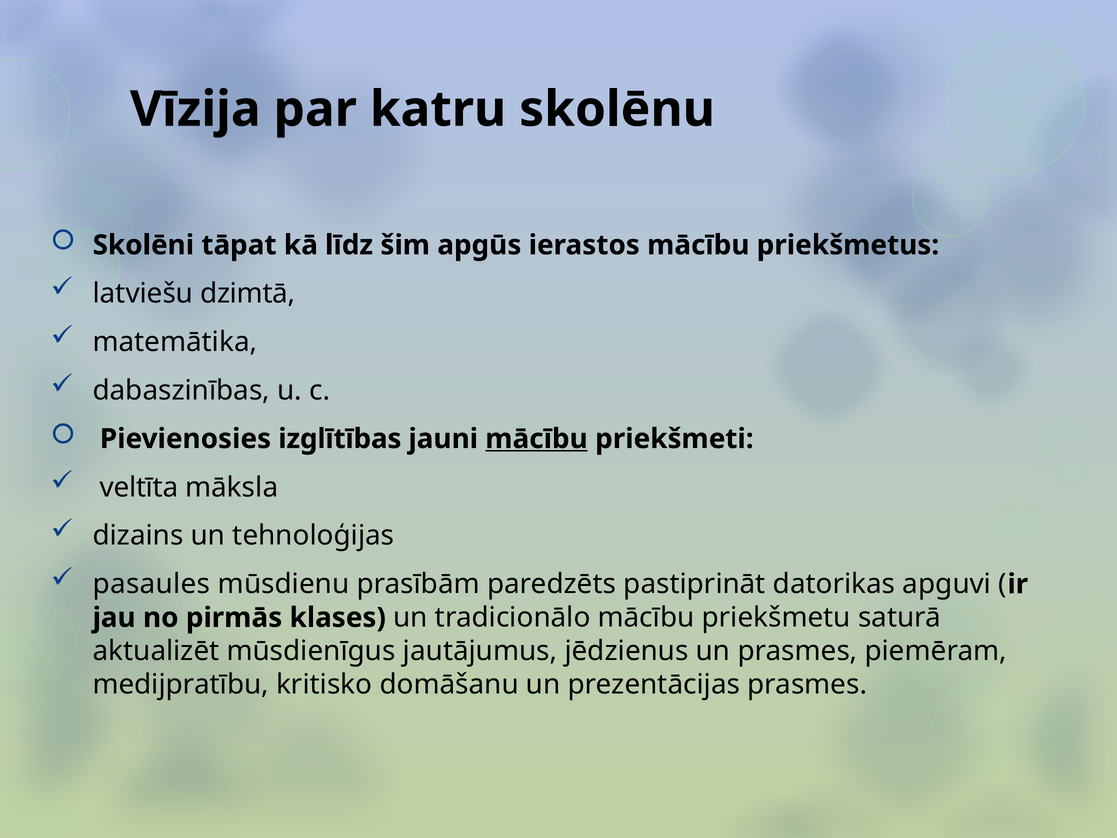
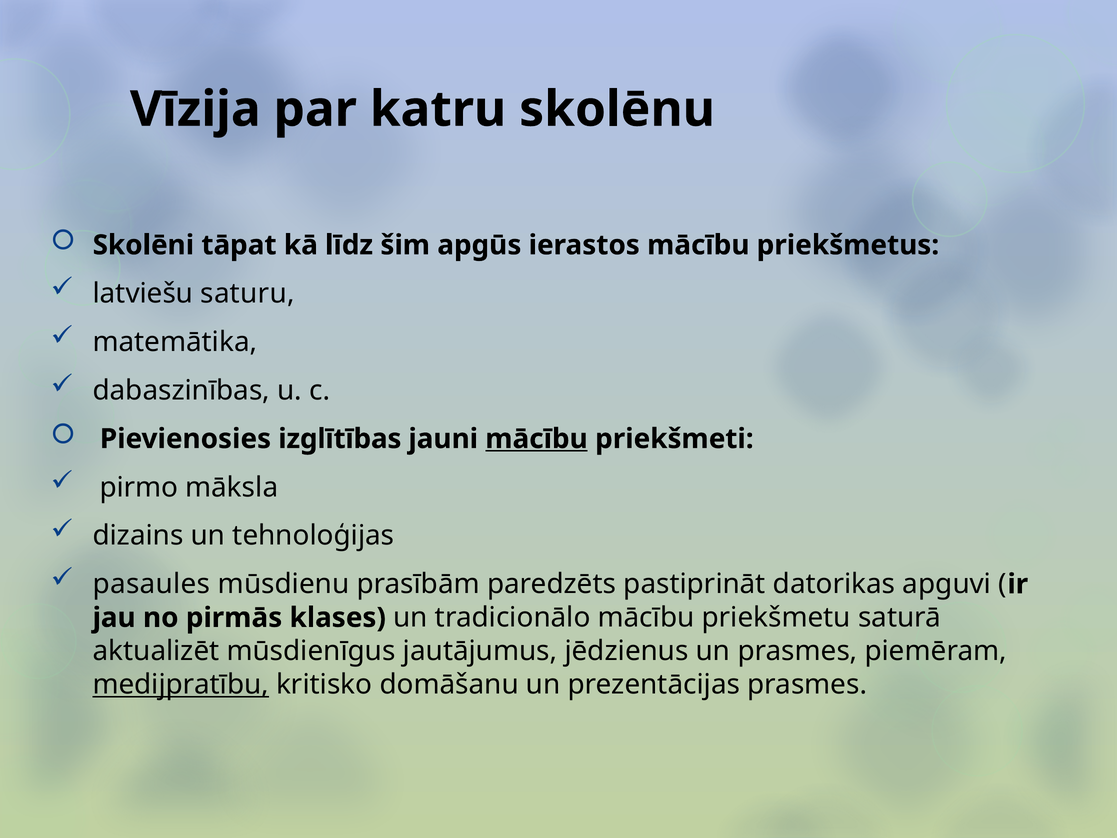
dzimtā: dzimtā -> saturu (247, 293)
veltīta: veltīta -> pirmo (139, 487)
medijpratību underline: none -> present (181, 685)
